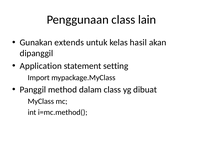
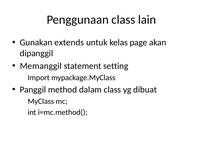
hasil: hasil -> page (138, 43)
Application: Application -> Memanggil (41, 66)
